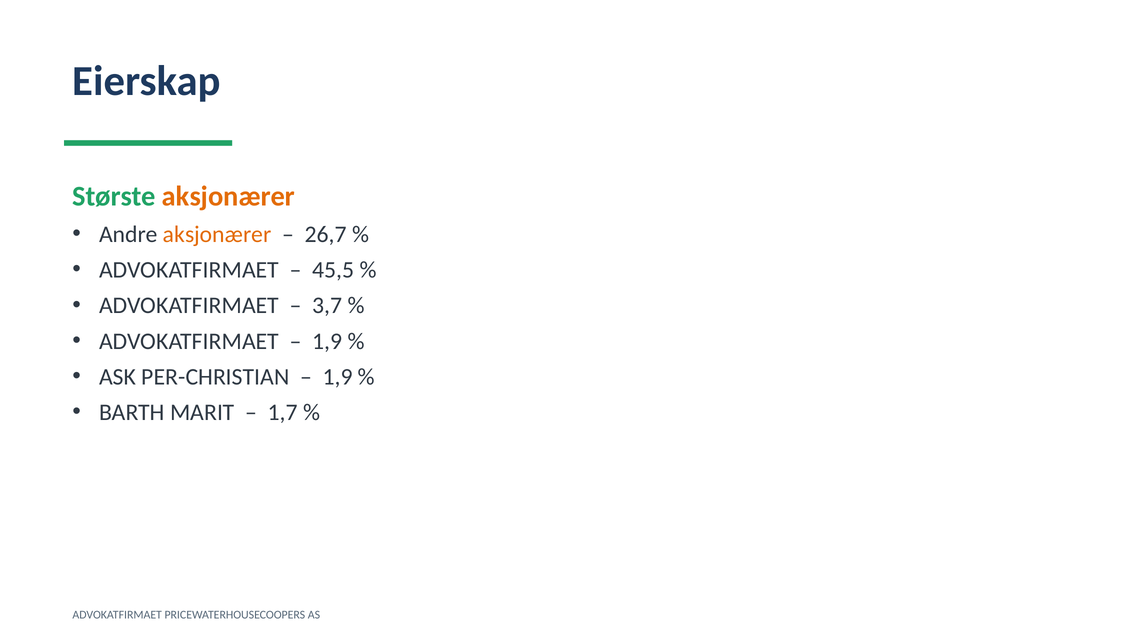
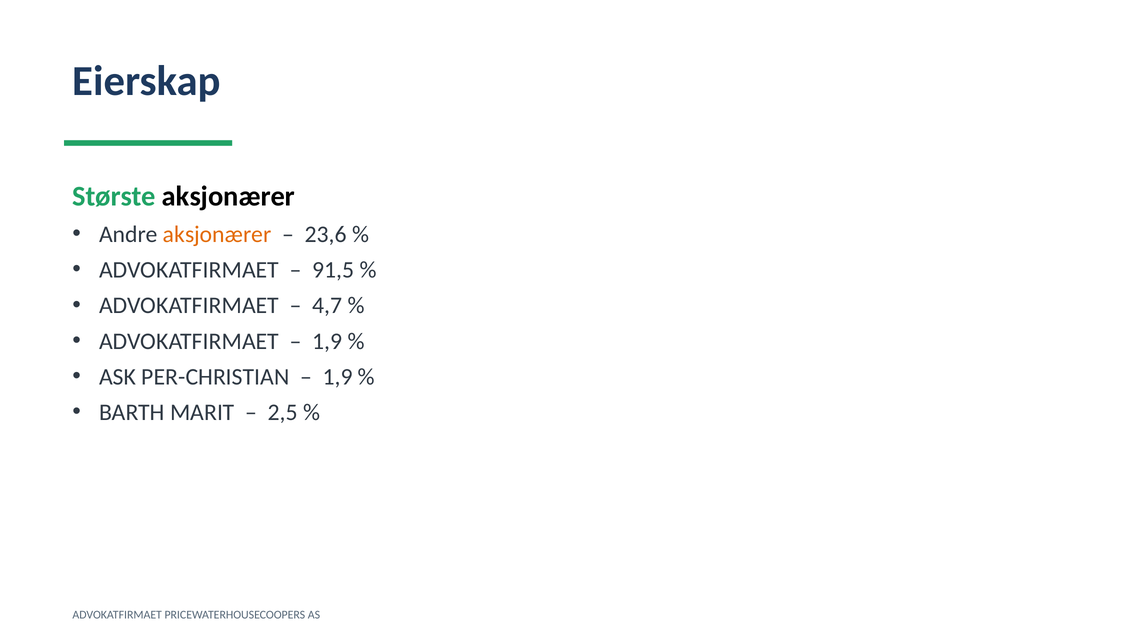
aksjonærer colour: orange -> black (228, 196)
26,7: 26,7 -> 23,6 (326, 234)
45,5: 45,5 -> 91,5 (333, 270)
3,7: 3,7 -> 4,7 (327, 305)
1,7: 1,7 -> 2,5 (283, 412)
